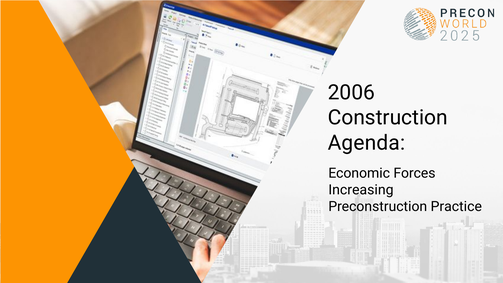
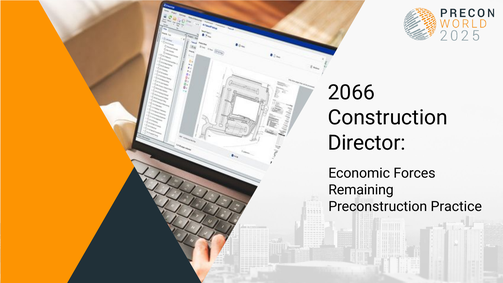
2006: 2006 -> 2066 (351, 92)
Agenda: Agenda -> Director (367, 143)
Increasing: Increasing -> Remaining (361, 190)
